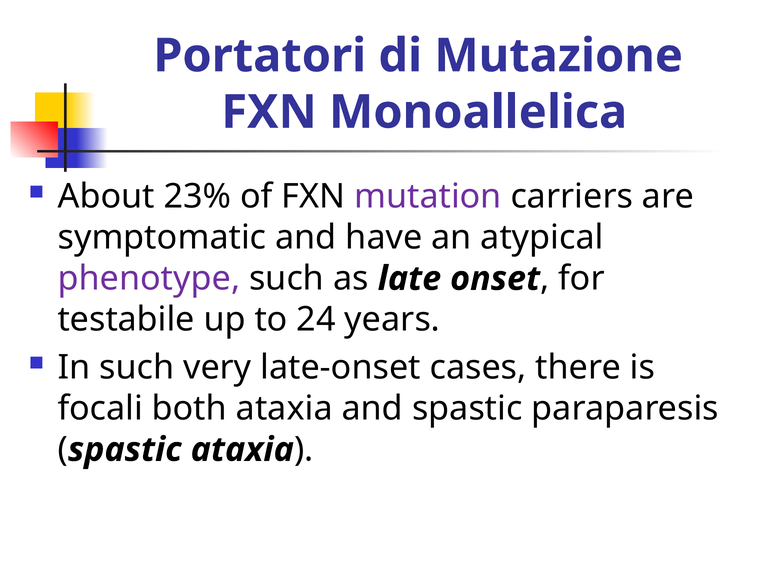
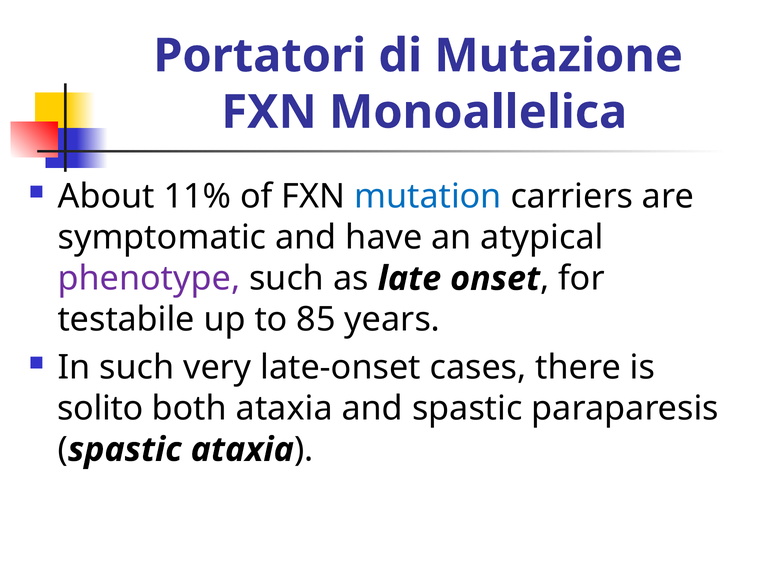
23%: 23% -> 11% (197, 196)
mutation colour: purple -> blue (428, 196)
24: 24 -> 85 (316, 320)
focali: focali -> solito (100, 408)
